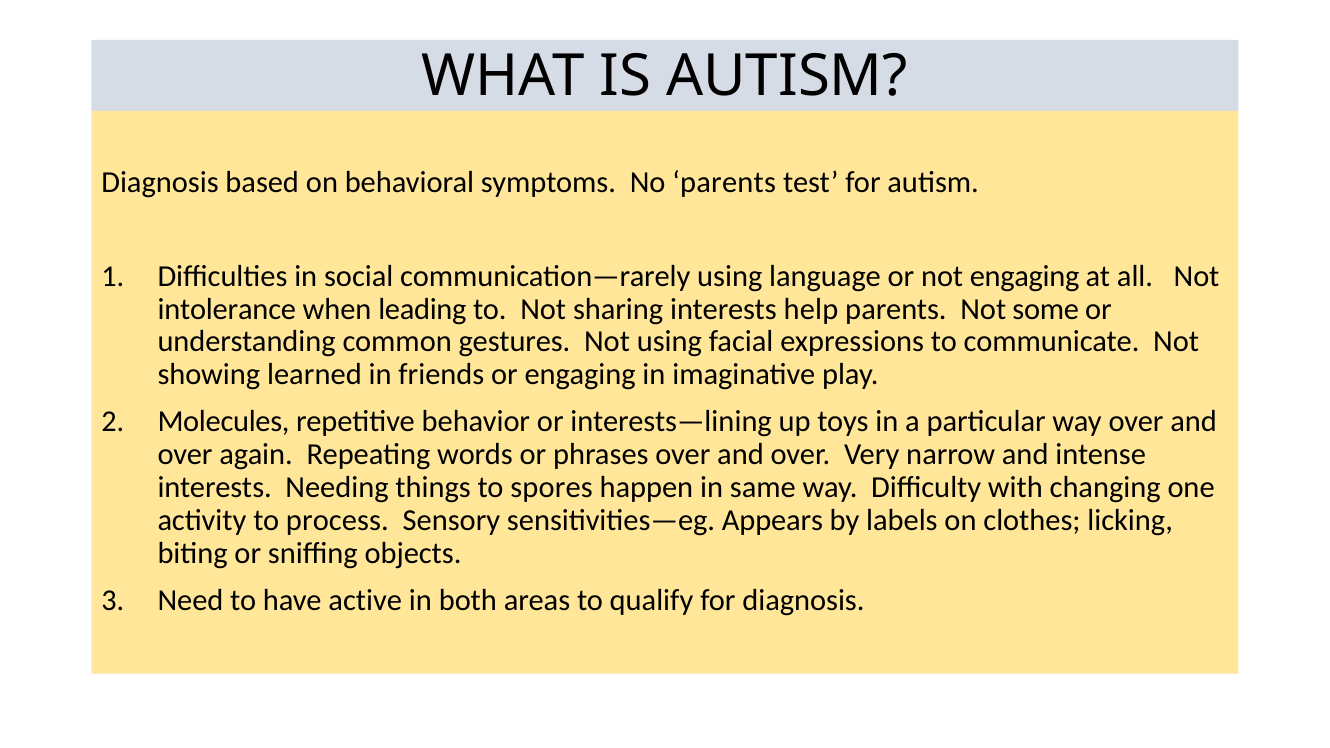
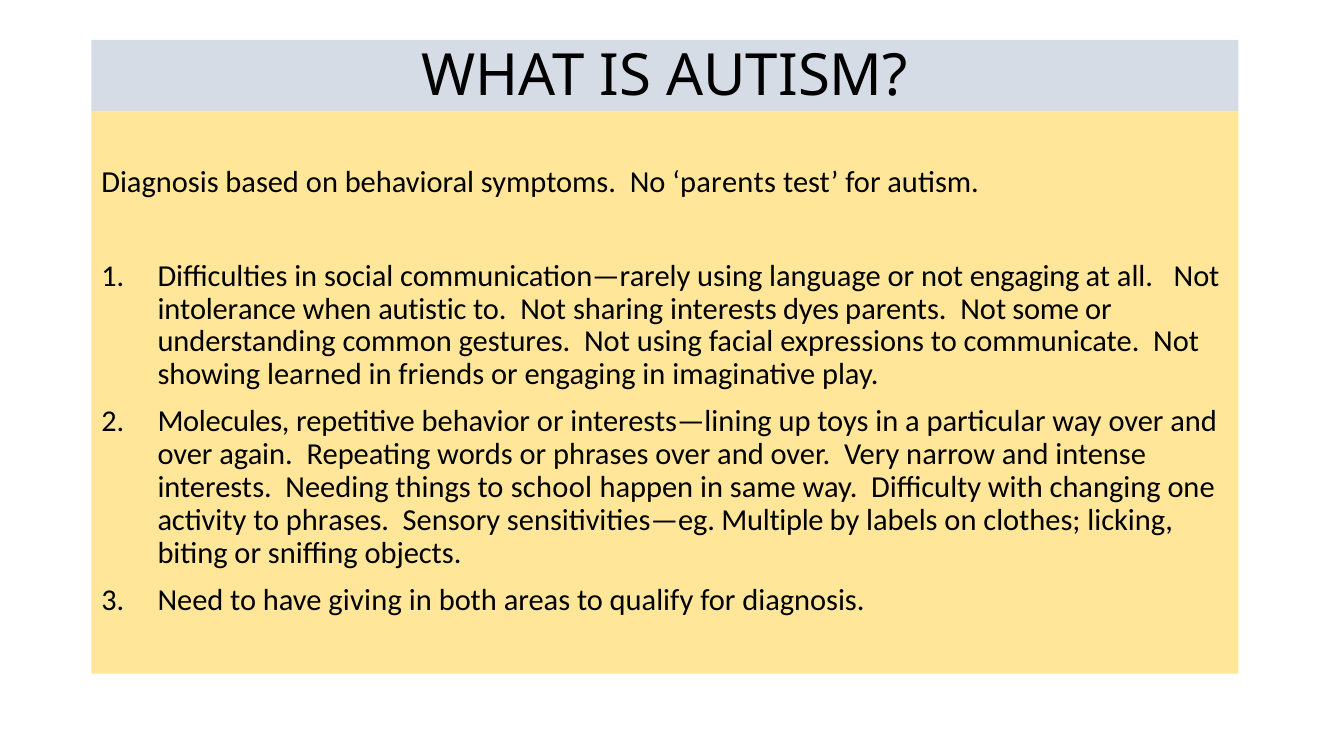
leading: leading -> autistic (422, 309)
help: help -> dyes (811, 309)
spores: spores -> school (551, 487)
to process: process -> phrases (338, 520)
Appears: Appears -> Multiple (773, 520)
active: active -> giving (365, 600)
